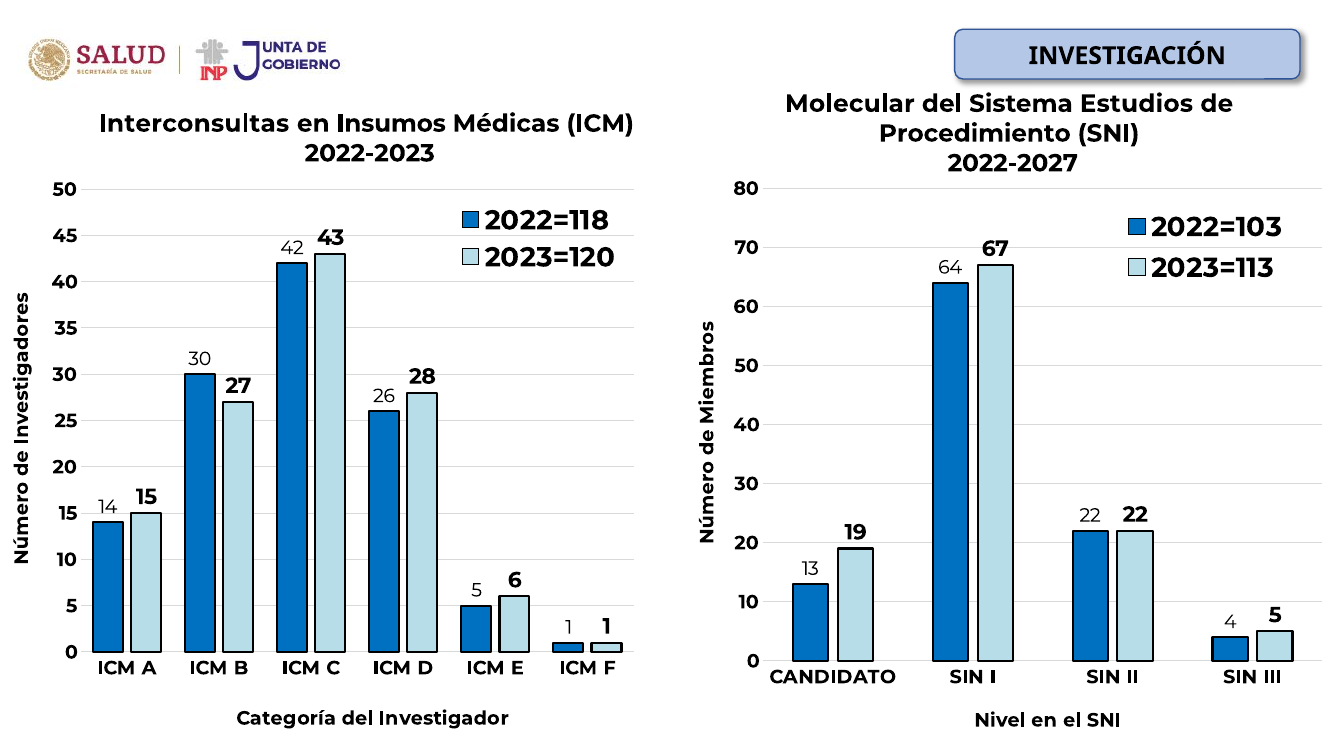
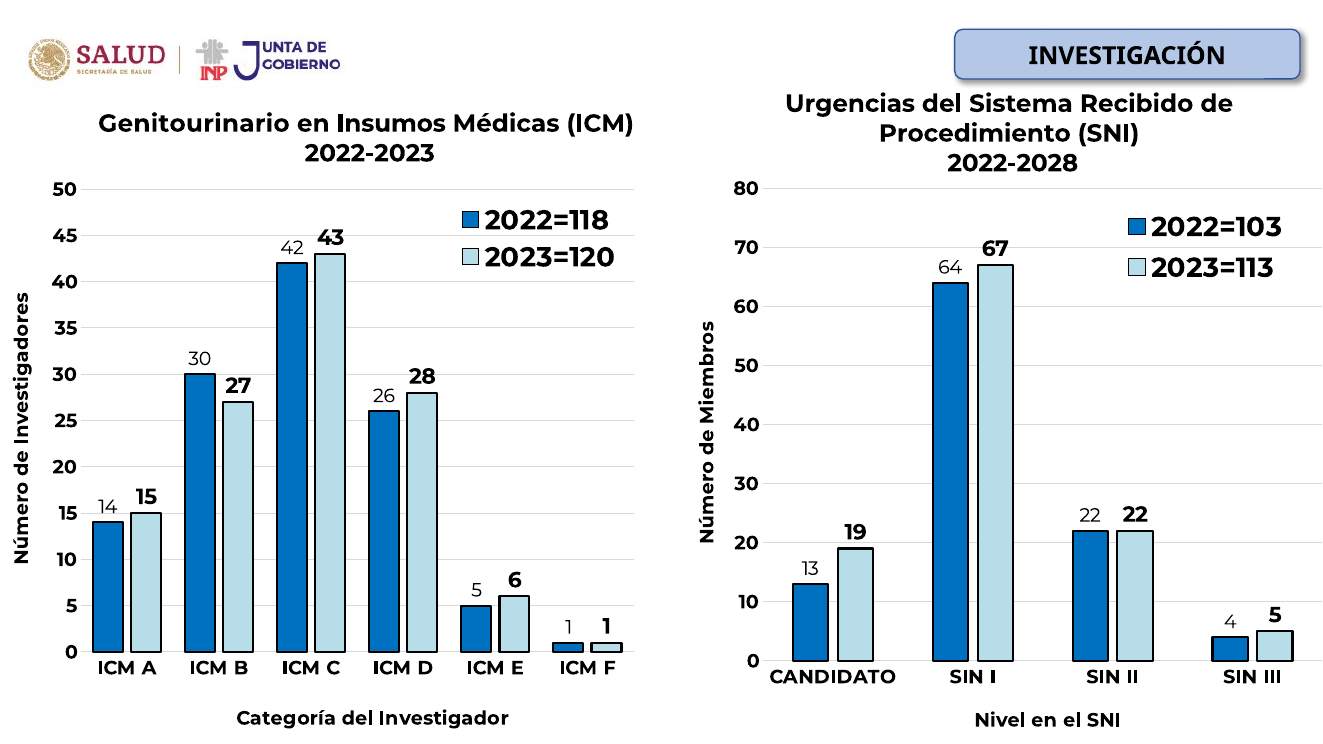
Molecular: Molecular -> Urgencias (850, 104)
Estudios: Estudios -> Recibido (1137, 104)
Interconsultas: Interconsultas -> Genitourinario (194, 124)
2022-2027: 2022-2027 -> 2022-2028 (1013, 163)
